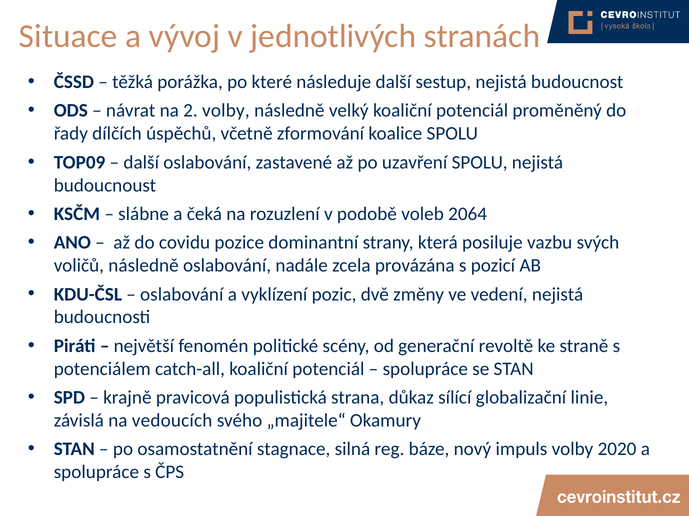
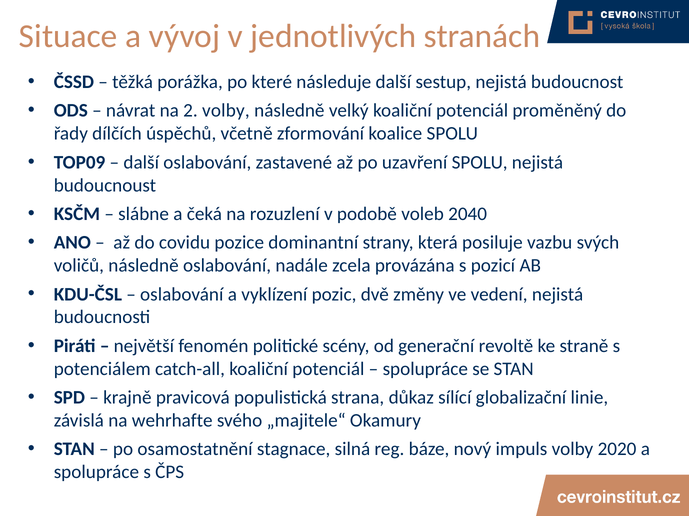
2064: 2064 -> 2040 (468, 214)
vedoucích: vedoucích -> wehrhafte (172, 421)
